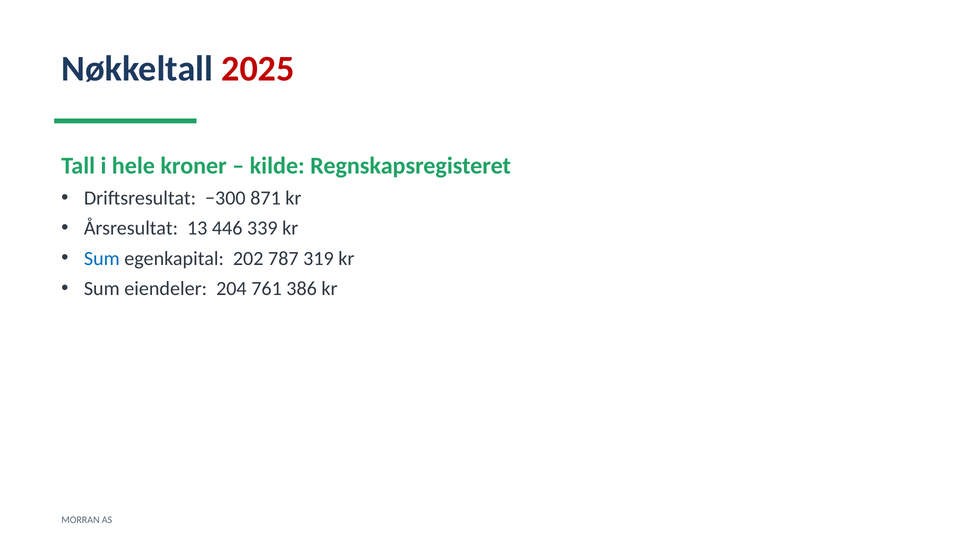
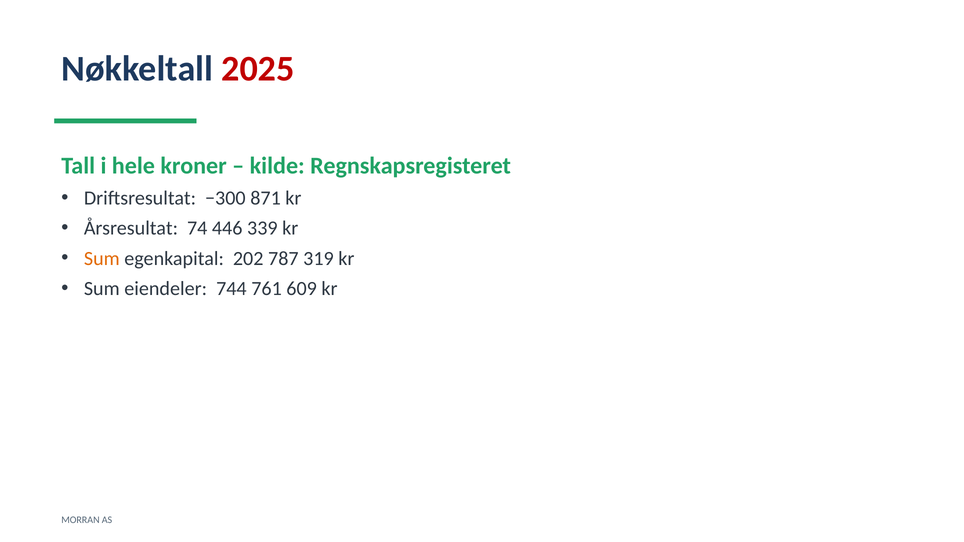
13: 13 -> 74 (197, 228)
Sum colour: blue -> orange (102, 259)
204: 204 -> 744 (231, 289)
386: 386 -> 609 (302, 289)
